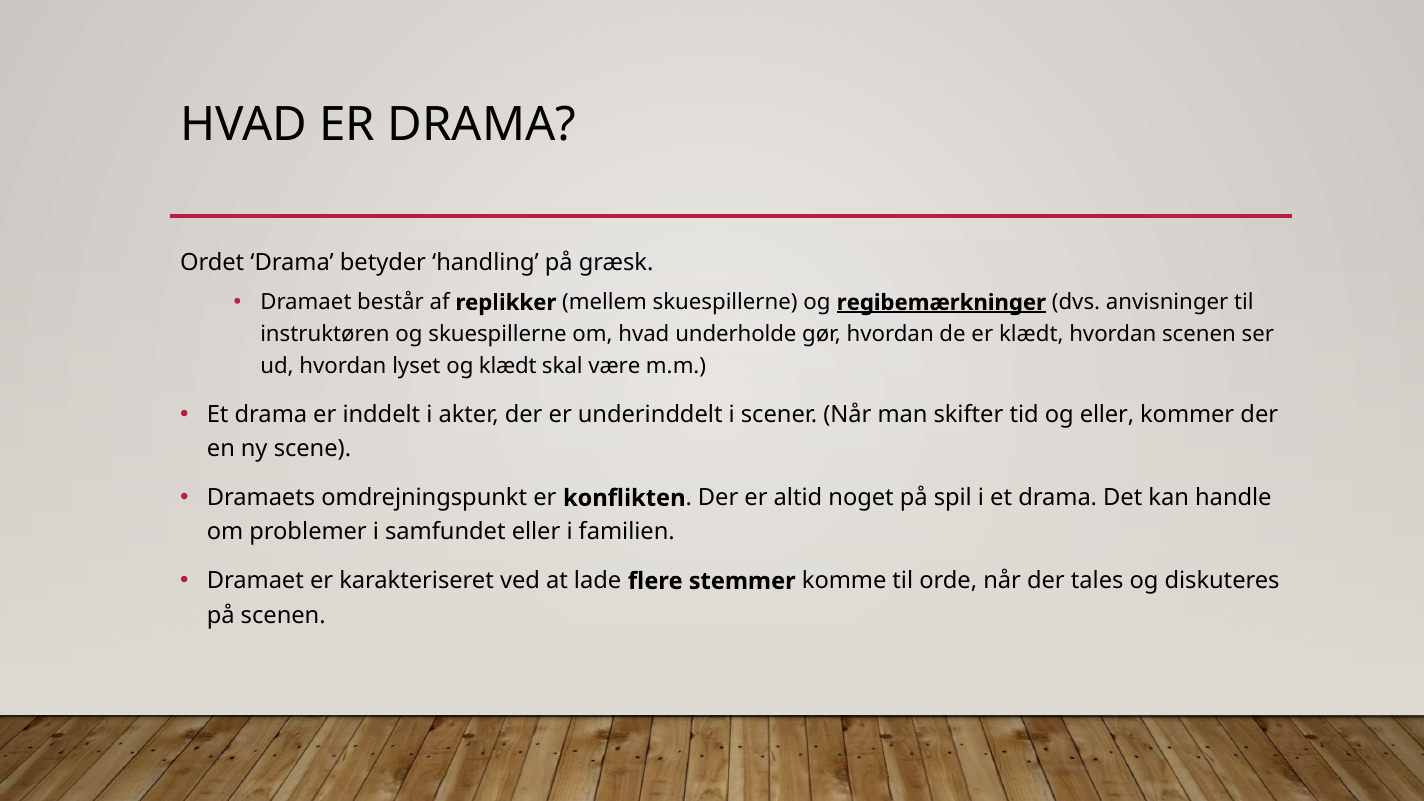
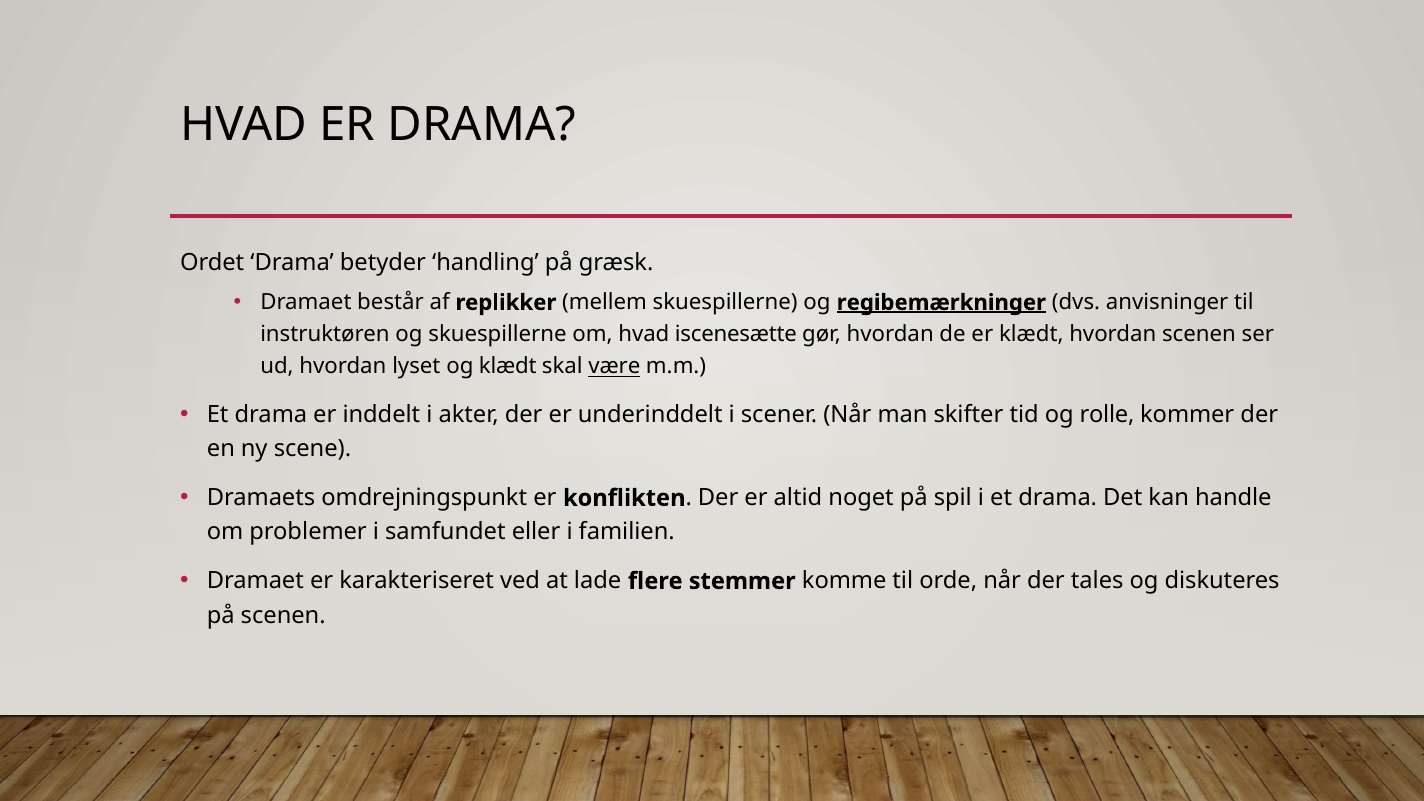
underholde: underholde -> iscenesætte (736, 335)
være underline: none -> present (614, 367)
og eller: eller -> rolle (1107, 415)
